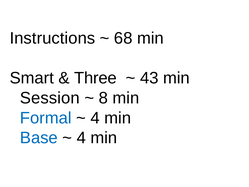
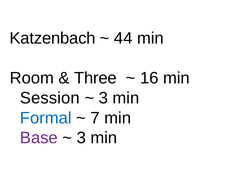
Instructions: Instructions -> Katzenbach (53, 38)
68: 68 -> 44 (123, 38)
Smart: Smart -> Room (32, 78)
43: 43 -> 16 (149, 78)
8: 8 -> 3 (103, 98)
4: 4 -> 7 (95, 118)
Base colour: blue -> purple (39, 138)
4: 4 -> 3 (81, 138)
